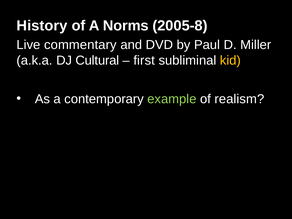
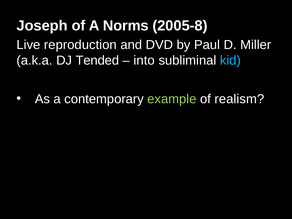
History: History -> Joseph (42, 26)
commentary: commentary -> reproduction (80, 45)
Cultural: Cultural -> Tended (97, 60)
first: first -> into (144, 60)
kid colour: yellow -> light blue (230, 60)
